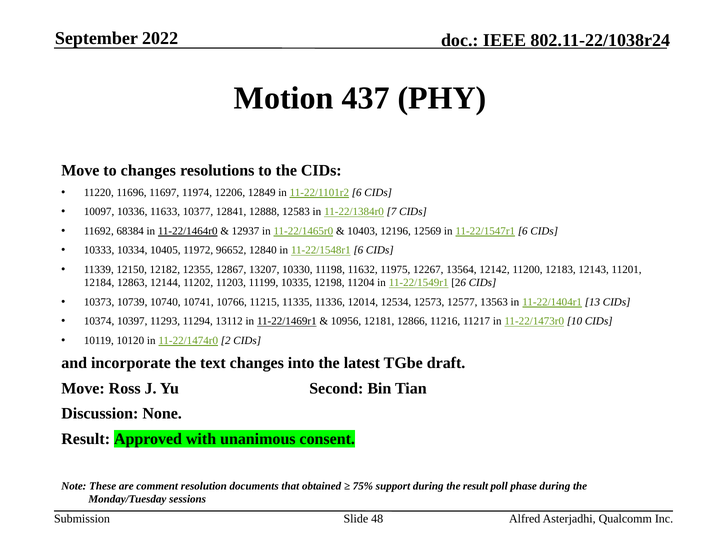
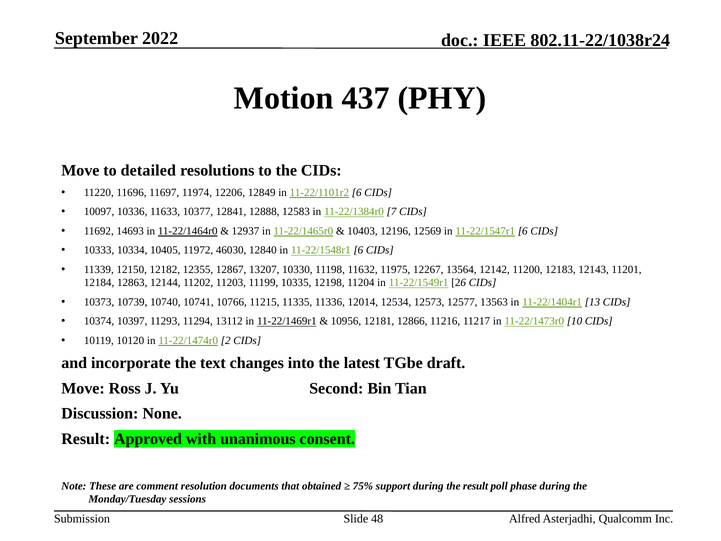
to changes: changes -> detailed (148, 171)
68384: 68384 -> 14693 (130, 231)
96652: 96652 -> 46030 (231, 250)
